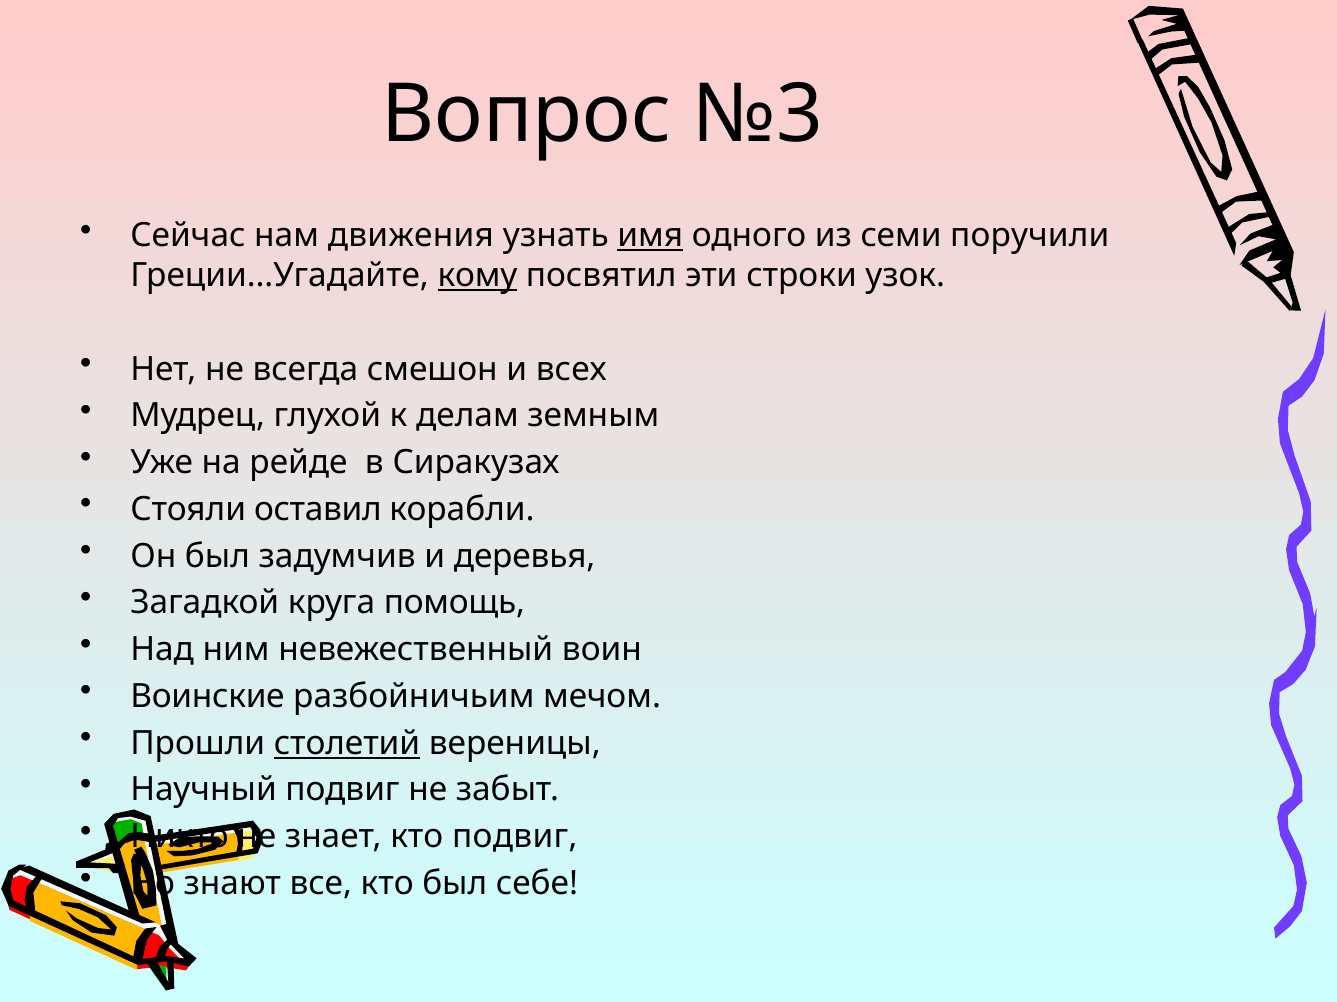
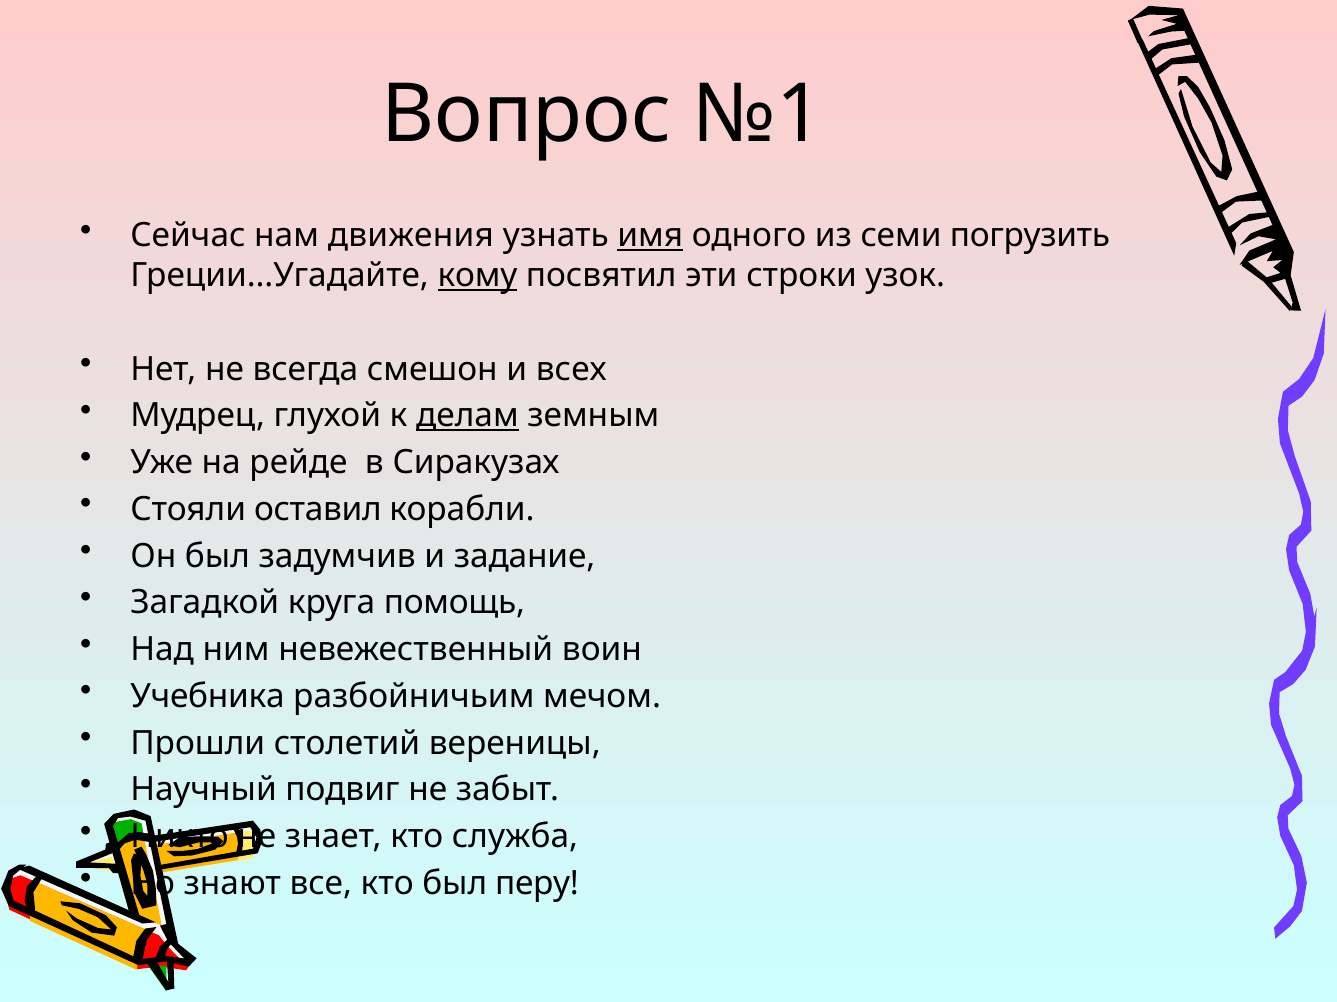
№3: №3 -> №1 (758, 115)
поручили: поручили -> погрузить (1030, 236)
делам underline: none -> present (467, 416)
деревья: деревья -> задание (525, 557)
Воинские: Воинские -> Учебника (208, 697)
столетий underline: present -> none (347, 744)
кто подвиг: подвиг -> служба (515, 837)
себе: себе -> перу (537, 884)
